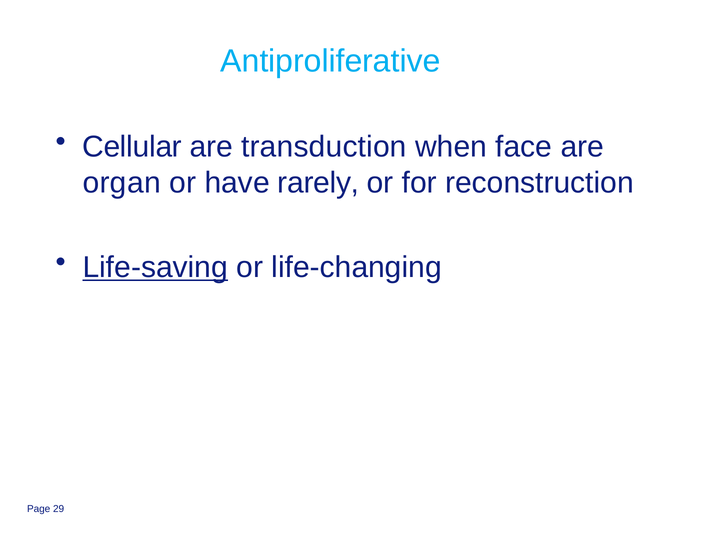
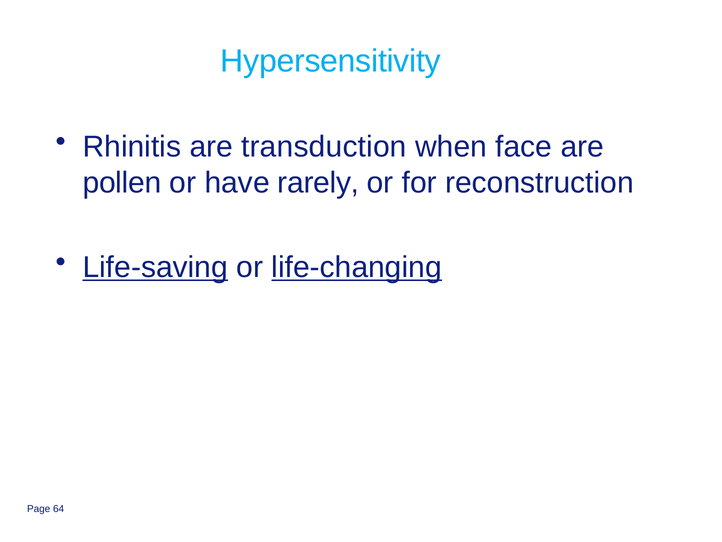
Antiproliferative: Antiproliferative -> Hypersensitivity (331, 61)
Cellular: Cellular -> Rhinitis (132, 147)
organ: organ -> pollen (122, 183)
life-changing underline: none -> present (357, 267)
29: 29 -> 64 (59, 508)
